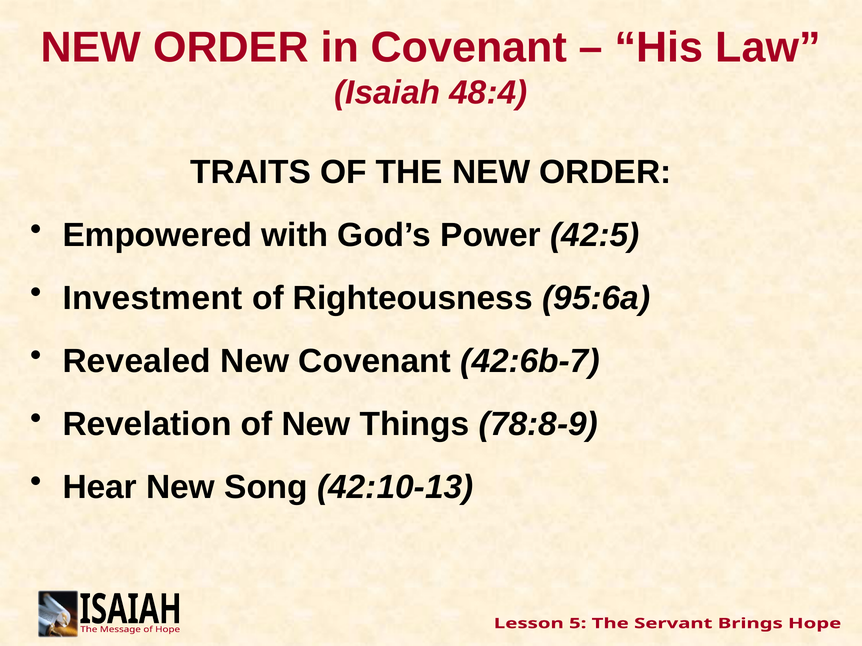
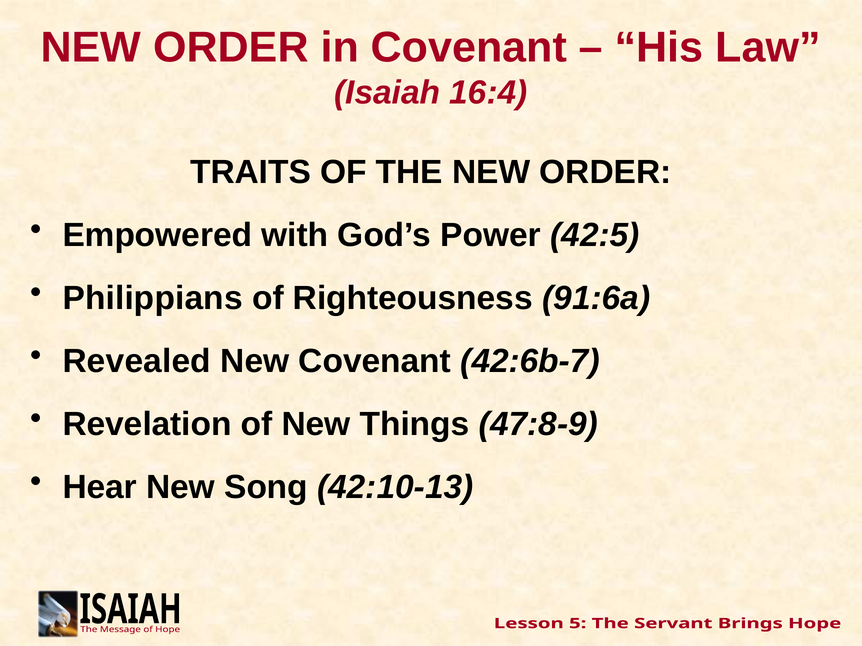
48:4: 48:4 -> 16:4 (488, 93)
Investment: Investment -> Philippians (153, 298)
95:6a: 95:6a -> 91:6a (596, 298)
78:8-9: 78:8-9 -> 47:8-9 (538, 424)
